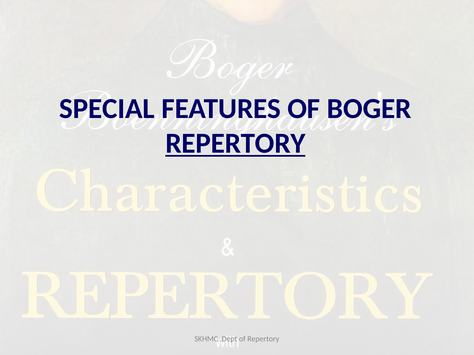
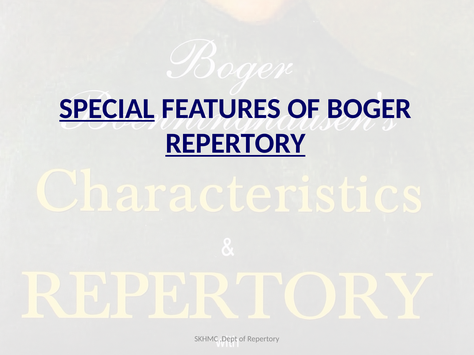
SPECIAL underline: none -> present (107, 109)
